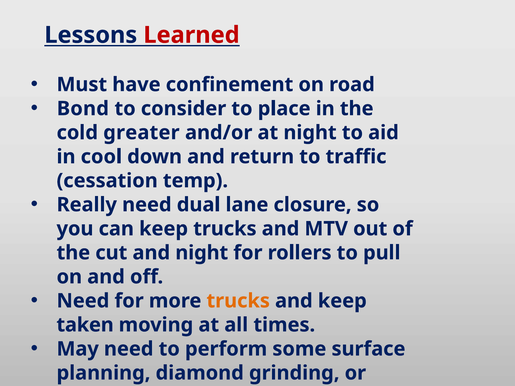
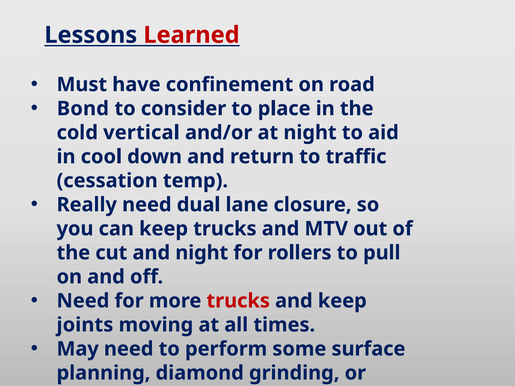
greater: greater -> vertical (141, 133)
trucks colour: orange -> red (238, 301)
taken: taken -> joints (85, 325)
